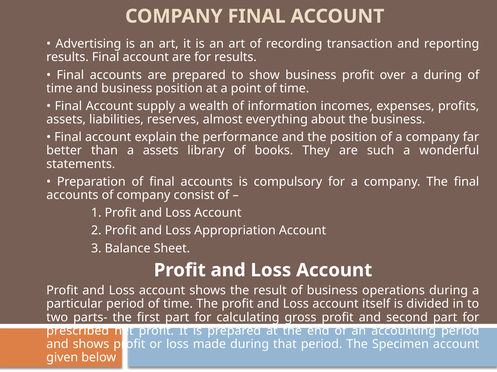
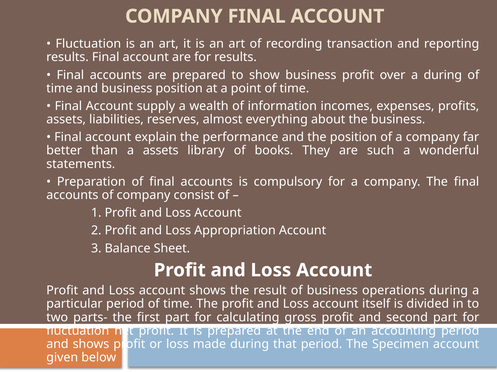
Advertising: Advertising -> Fluctuation (88, 44)
prescribed: prescribed -> fluctuation (78, 331)
